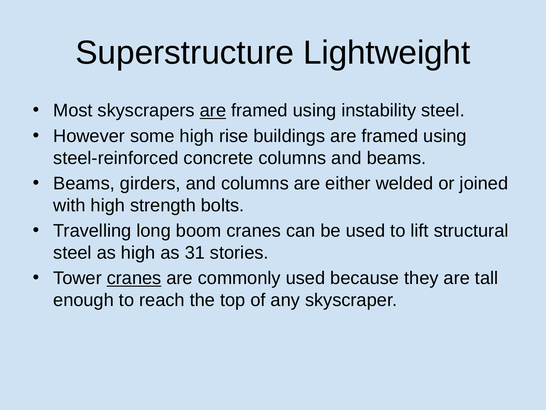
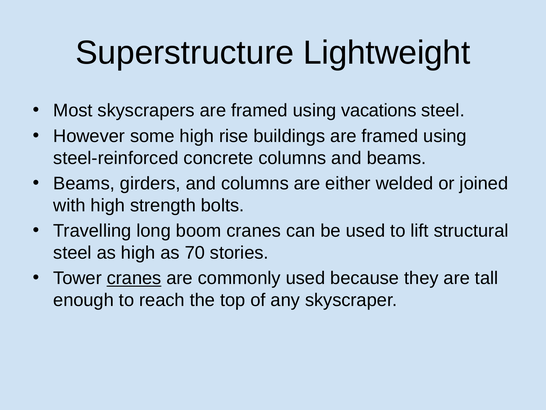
are underline: present -> none (213, 110)
instability: instability -> vacations (379, 110)
31: 31 -> 70 (195, 252)
